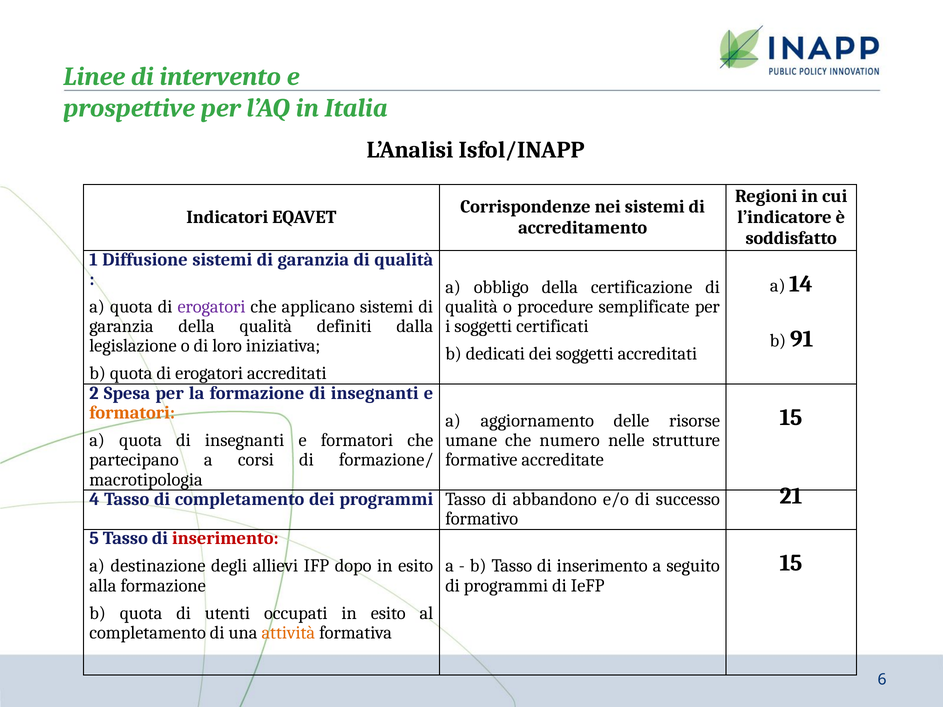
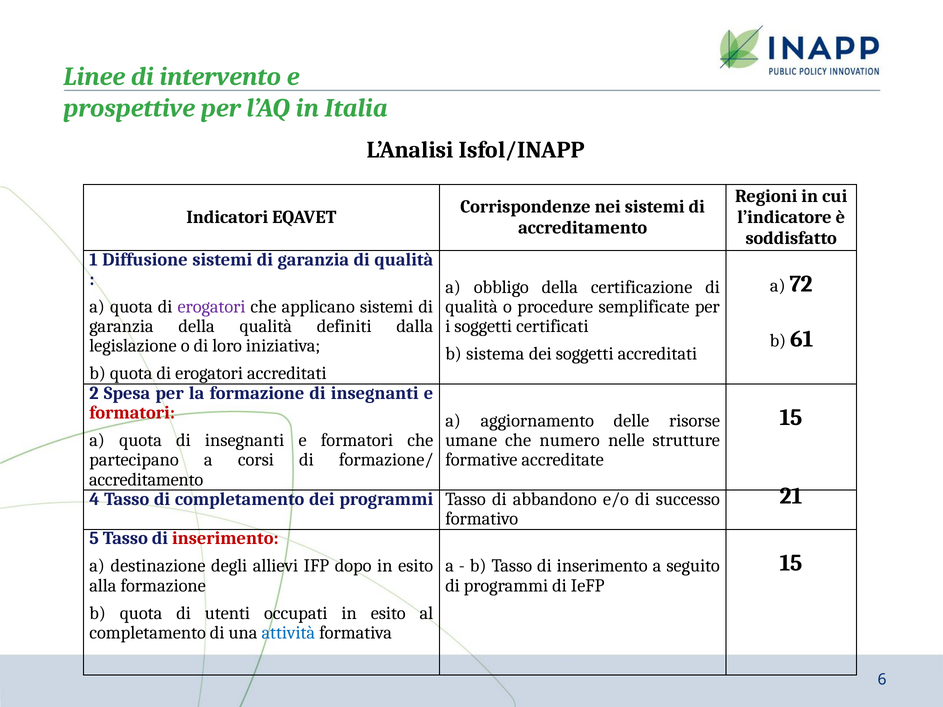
14: 14 -> 72 (801, 284)
91: 91 -> 61 (802, 339)
dedicati: dedicati -> sistema (495, 354)
formatori colour: orange -> red (132, 413)
macrotipologia: macrotipologia -> accreditamento (146, 480)
attività colour: orange -> blue (288, 633)
